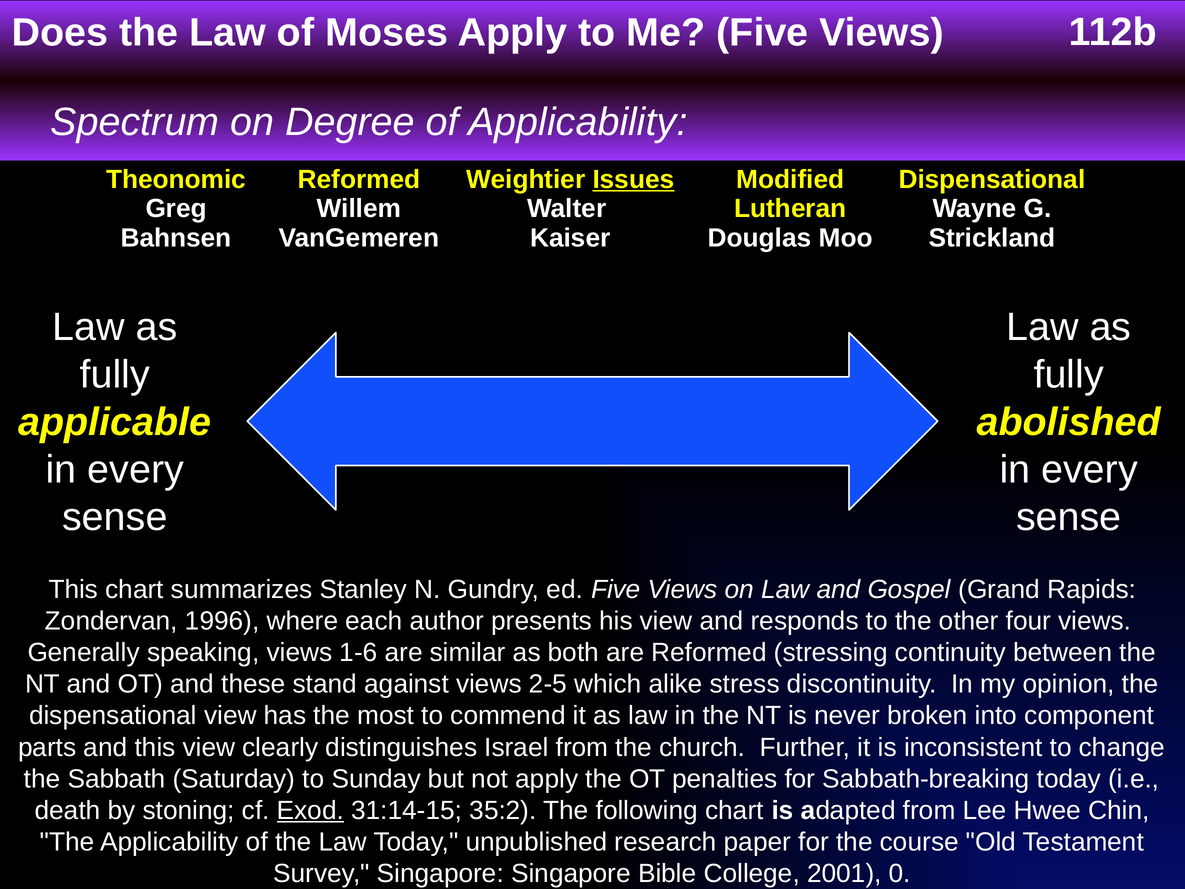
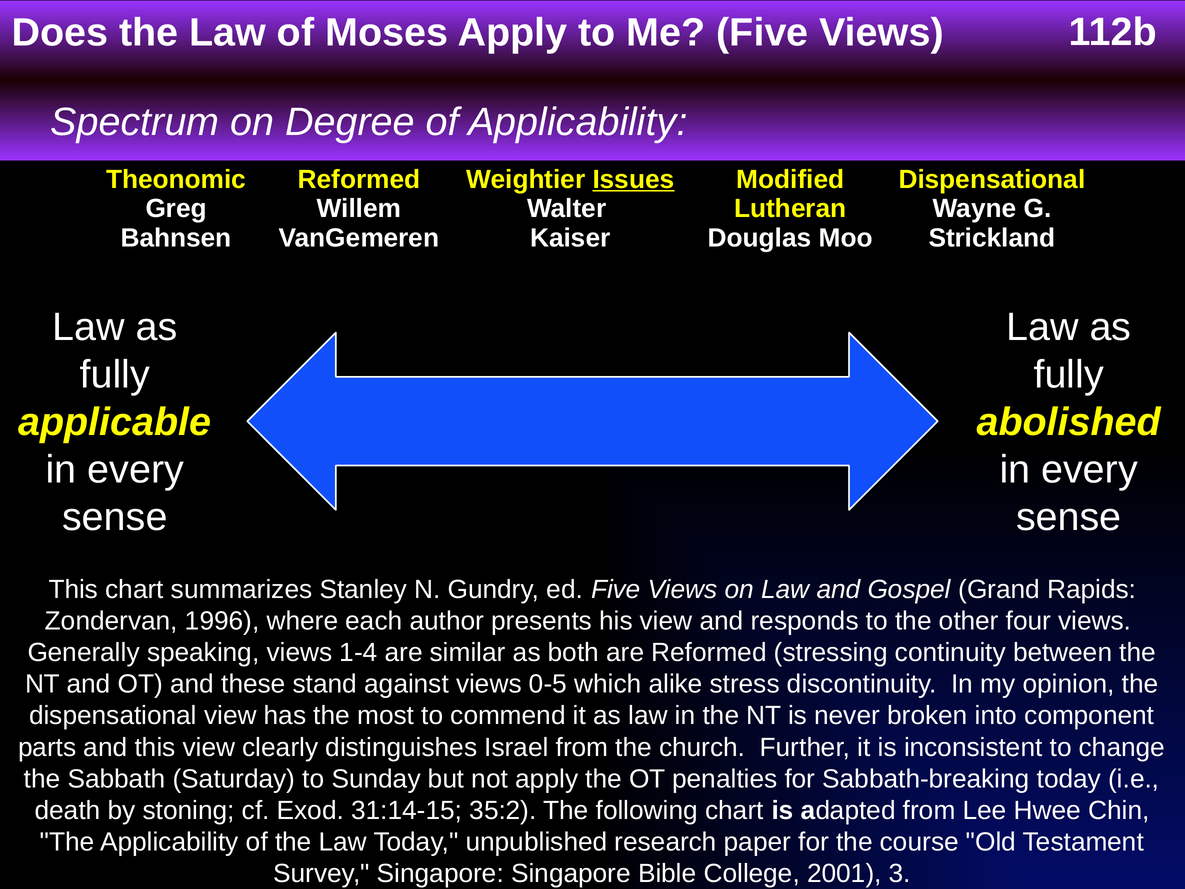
1-6: 1-6 -> 1-4 (358, 652)
2-5: 2-5 -> 0-5 (548, 684)
Exod underline: present -> none (310, 810)
0: 0 -> 3 (900, 873)
